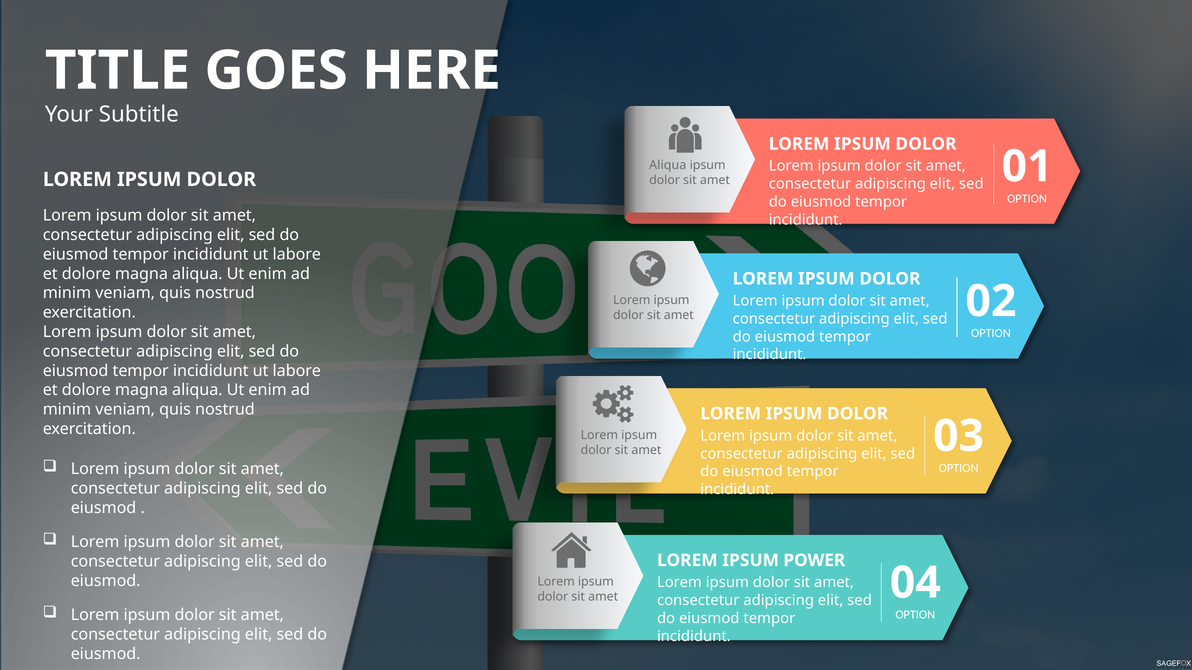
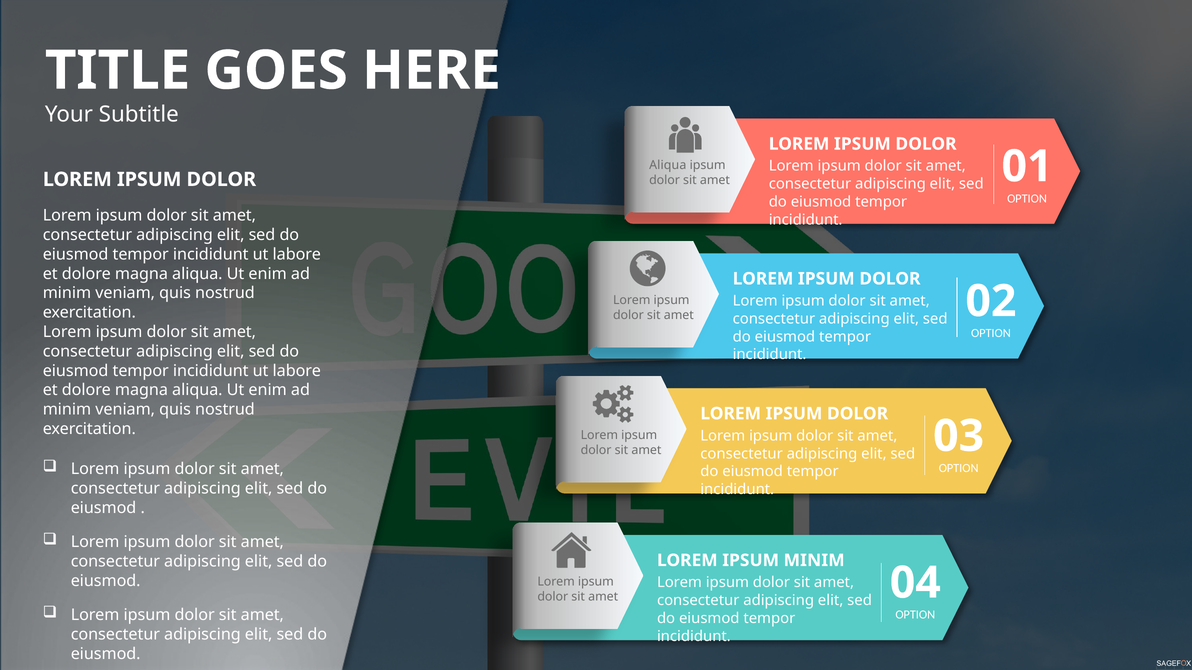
IPSUM POWER: POWER -> MINIM (814, 561)
